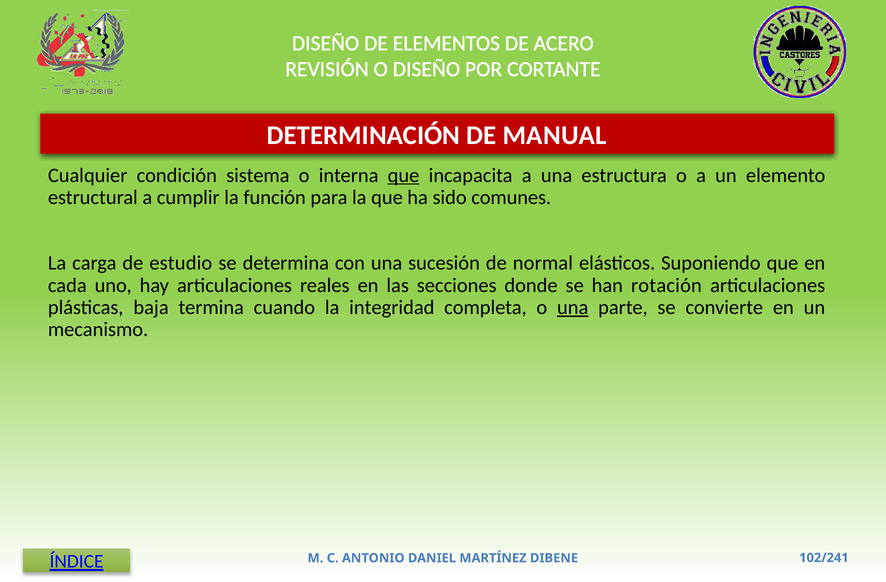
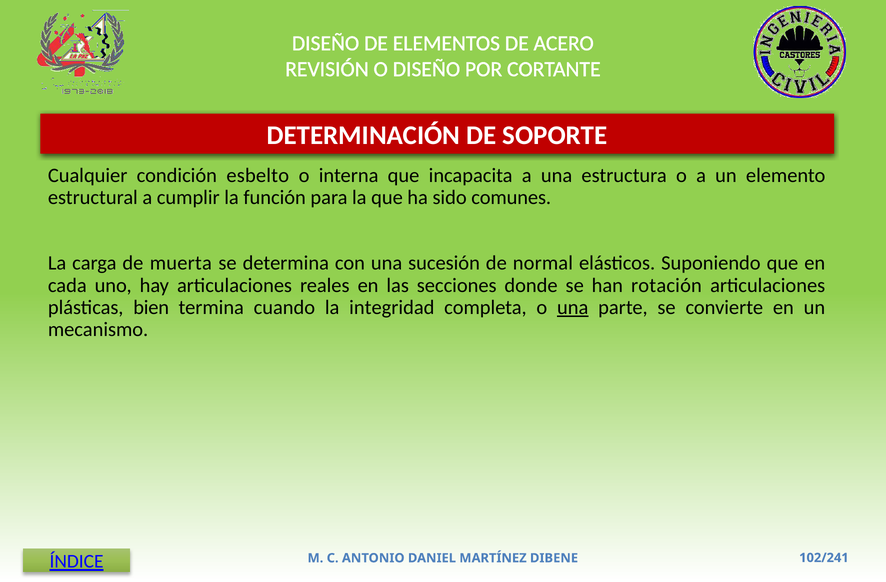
MANUAL: MANUAL -> SOPORTE (555, 136)
sistema: sistema -> esbelto (258, 175)
que underline: present -> none (404, 175)
estudio: estudio -> muerta (181, 263)
baja: baja -> bien (151, 307)
